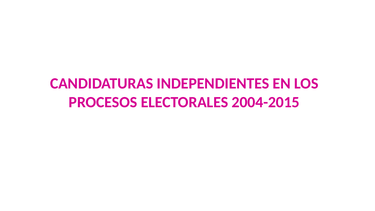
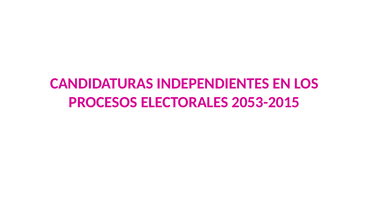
2004-2015: 2004-2015 -> 2053-2015 (266, 102)
